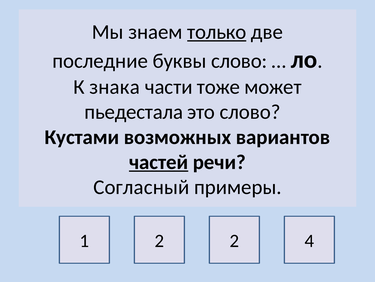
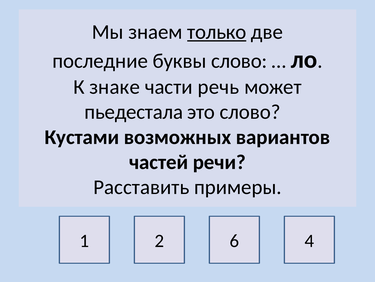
знака: знака -> знаке (115, 87)
тоже: тоже -> речь (218, 87)
частей underline: present -> none (159, 162)
Согласный: Согласный -> Расставить (141, 187)
2 2: 2 -> 6 (234, 240)
